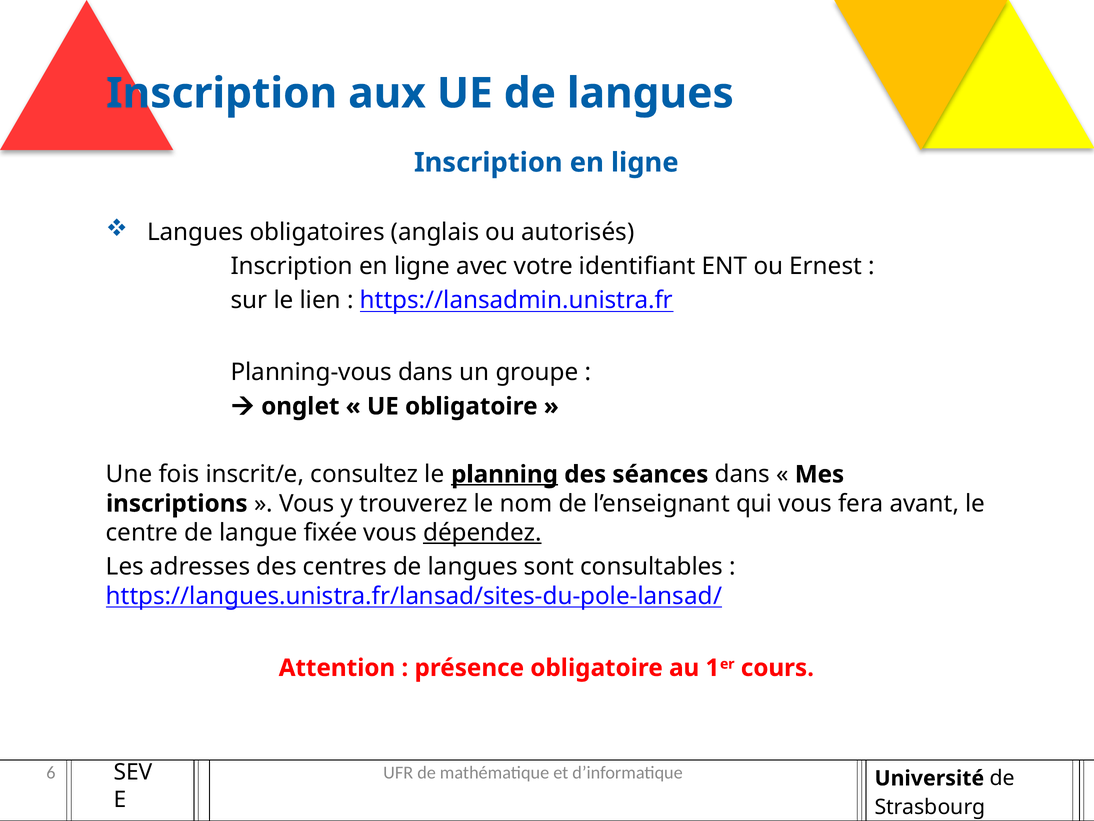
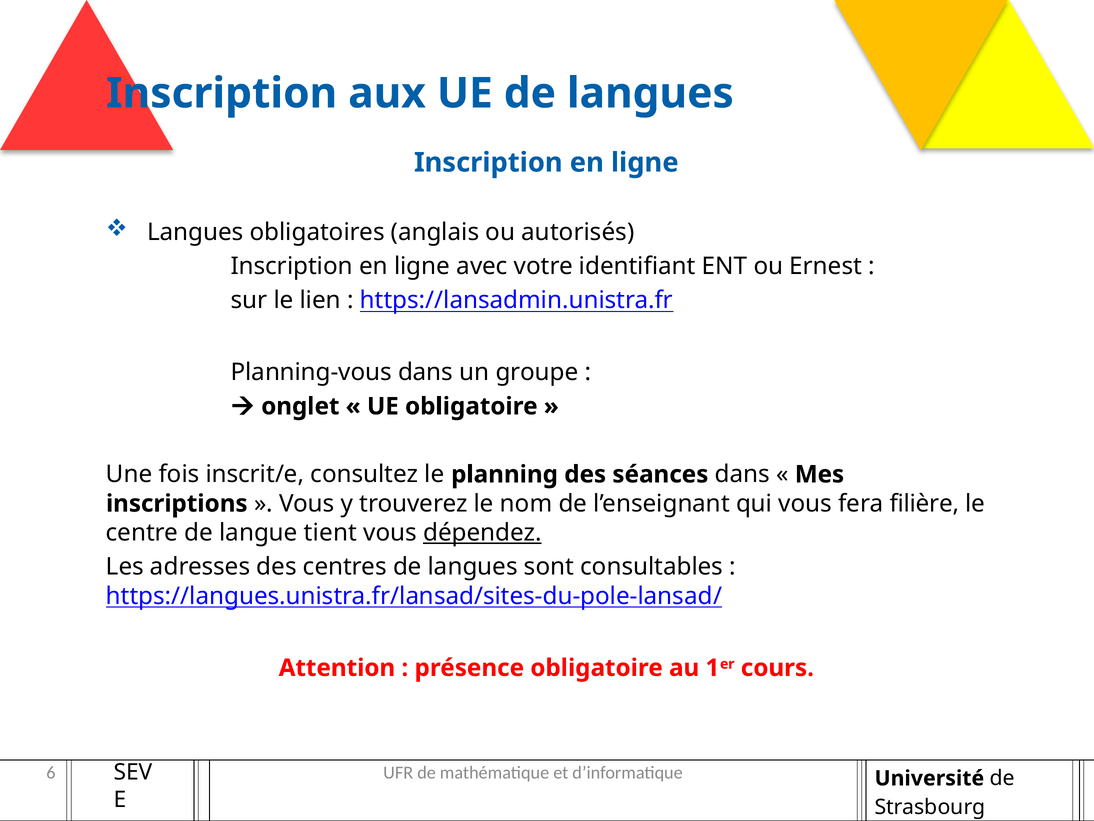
planning underline: present -> none (505, 474)
avant: avant -> filière (924, 503)
fixée: fixée -> tient (330, 532)
